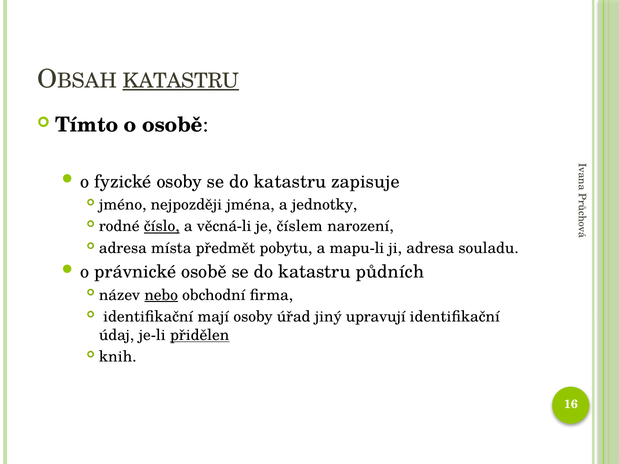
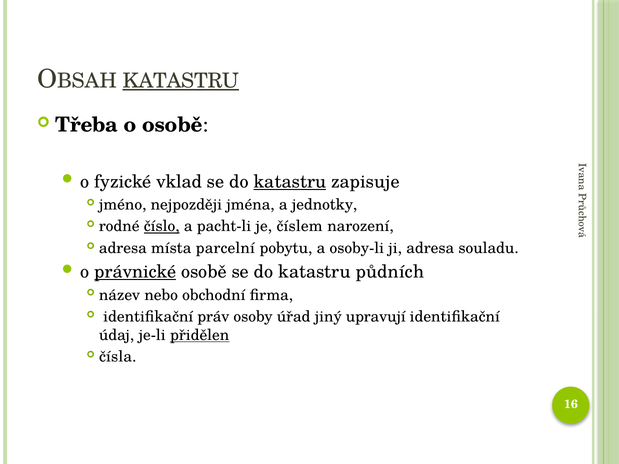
Tímto: Tímto -> Třeba (87, 125)
fyzické osoby: osoby -> vklad (179, 182)
katastru underline: none -> present (290, 182)
věcná-li: věcná-li -> pacht-li (224, 226)
předmět: předmět -> parcelní (225, 248)
mapu-li: mapu-li -> osoby-li (357, 248)
právnické underline: none -> present (135, 272)
nebo underline: present -> none (161, 295)
mají: mají -> práv (213, 317)
knih: knih -> čísla (118, 357)
